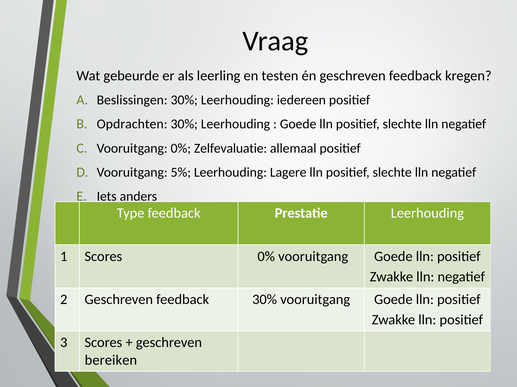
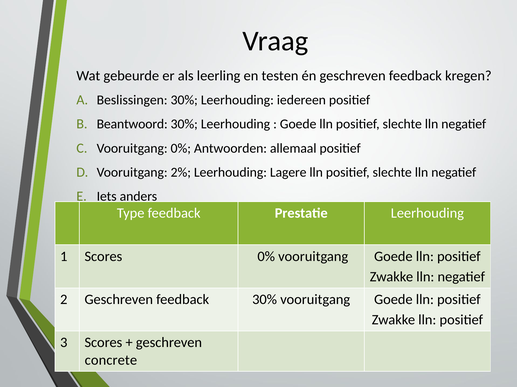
Opdrachten: Opdrachten -> Beantwoord (132, 124)
Zelfevaluatie: Zelfevaluatie -> Antwoorden (230, 149)
5%: 5% -> 2% (181, 173)
bereiken: bereiken -> concrete (111, 361)
